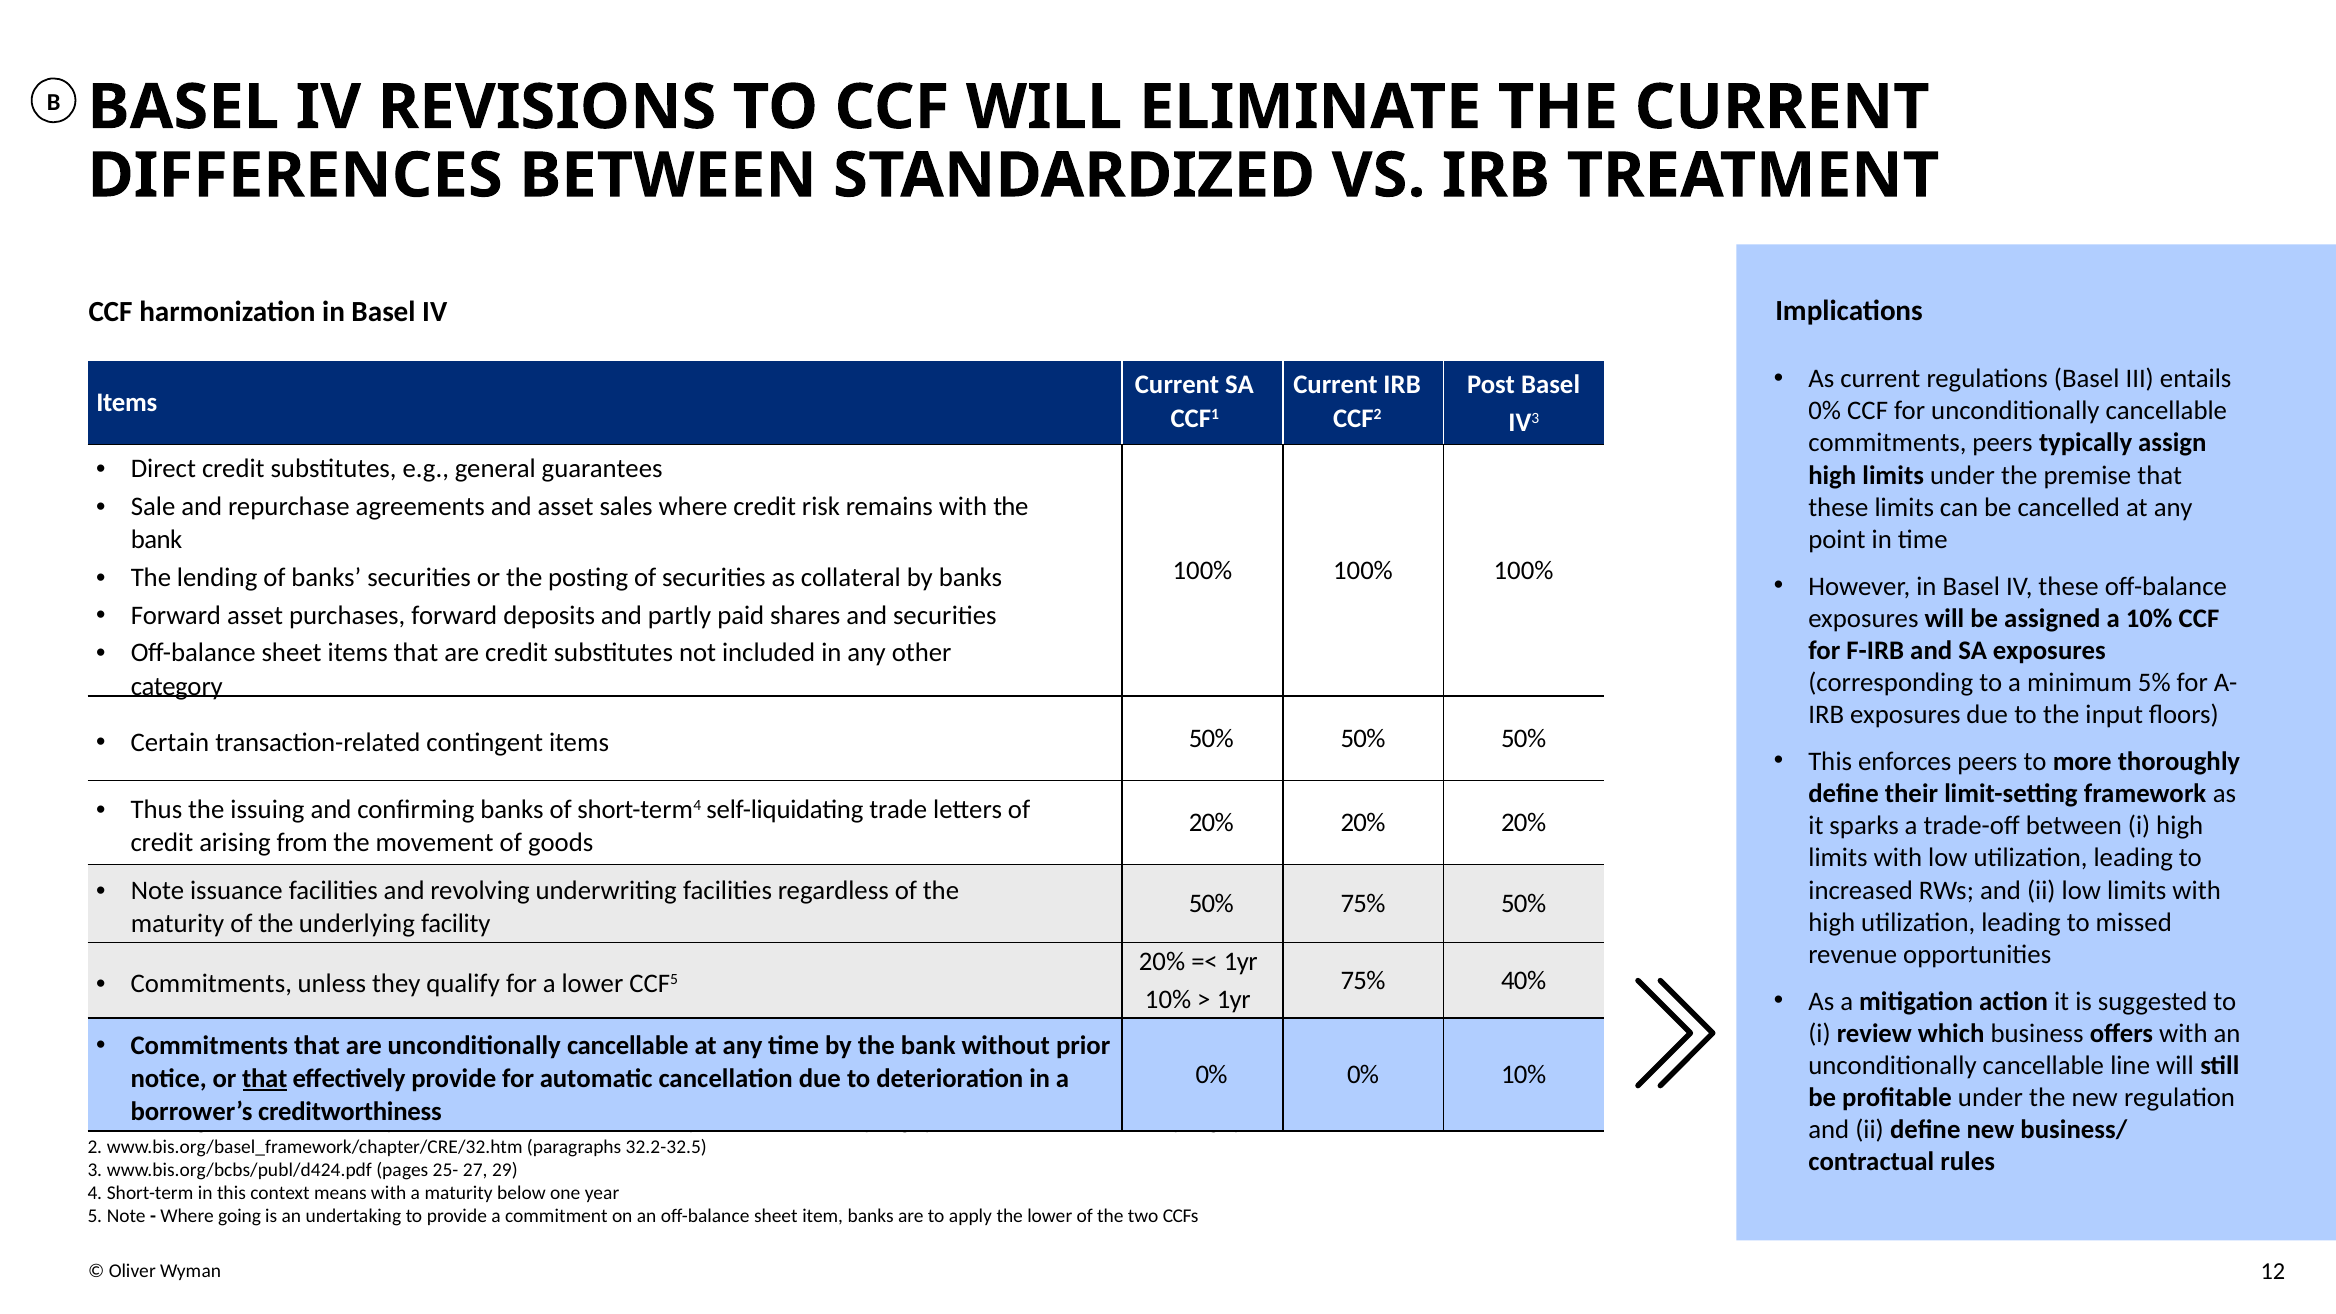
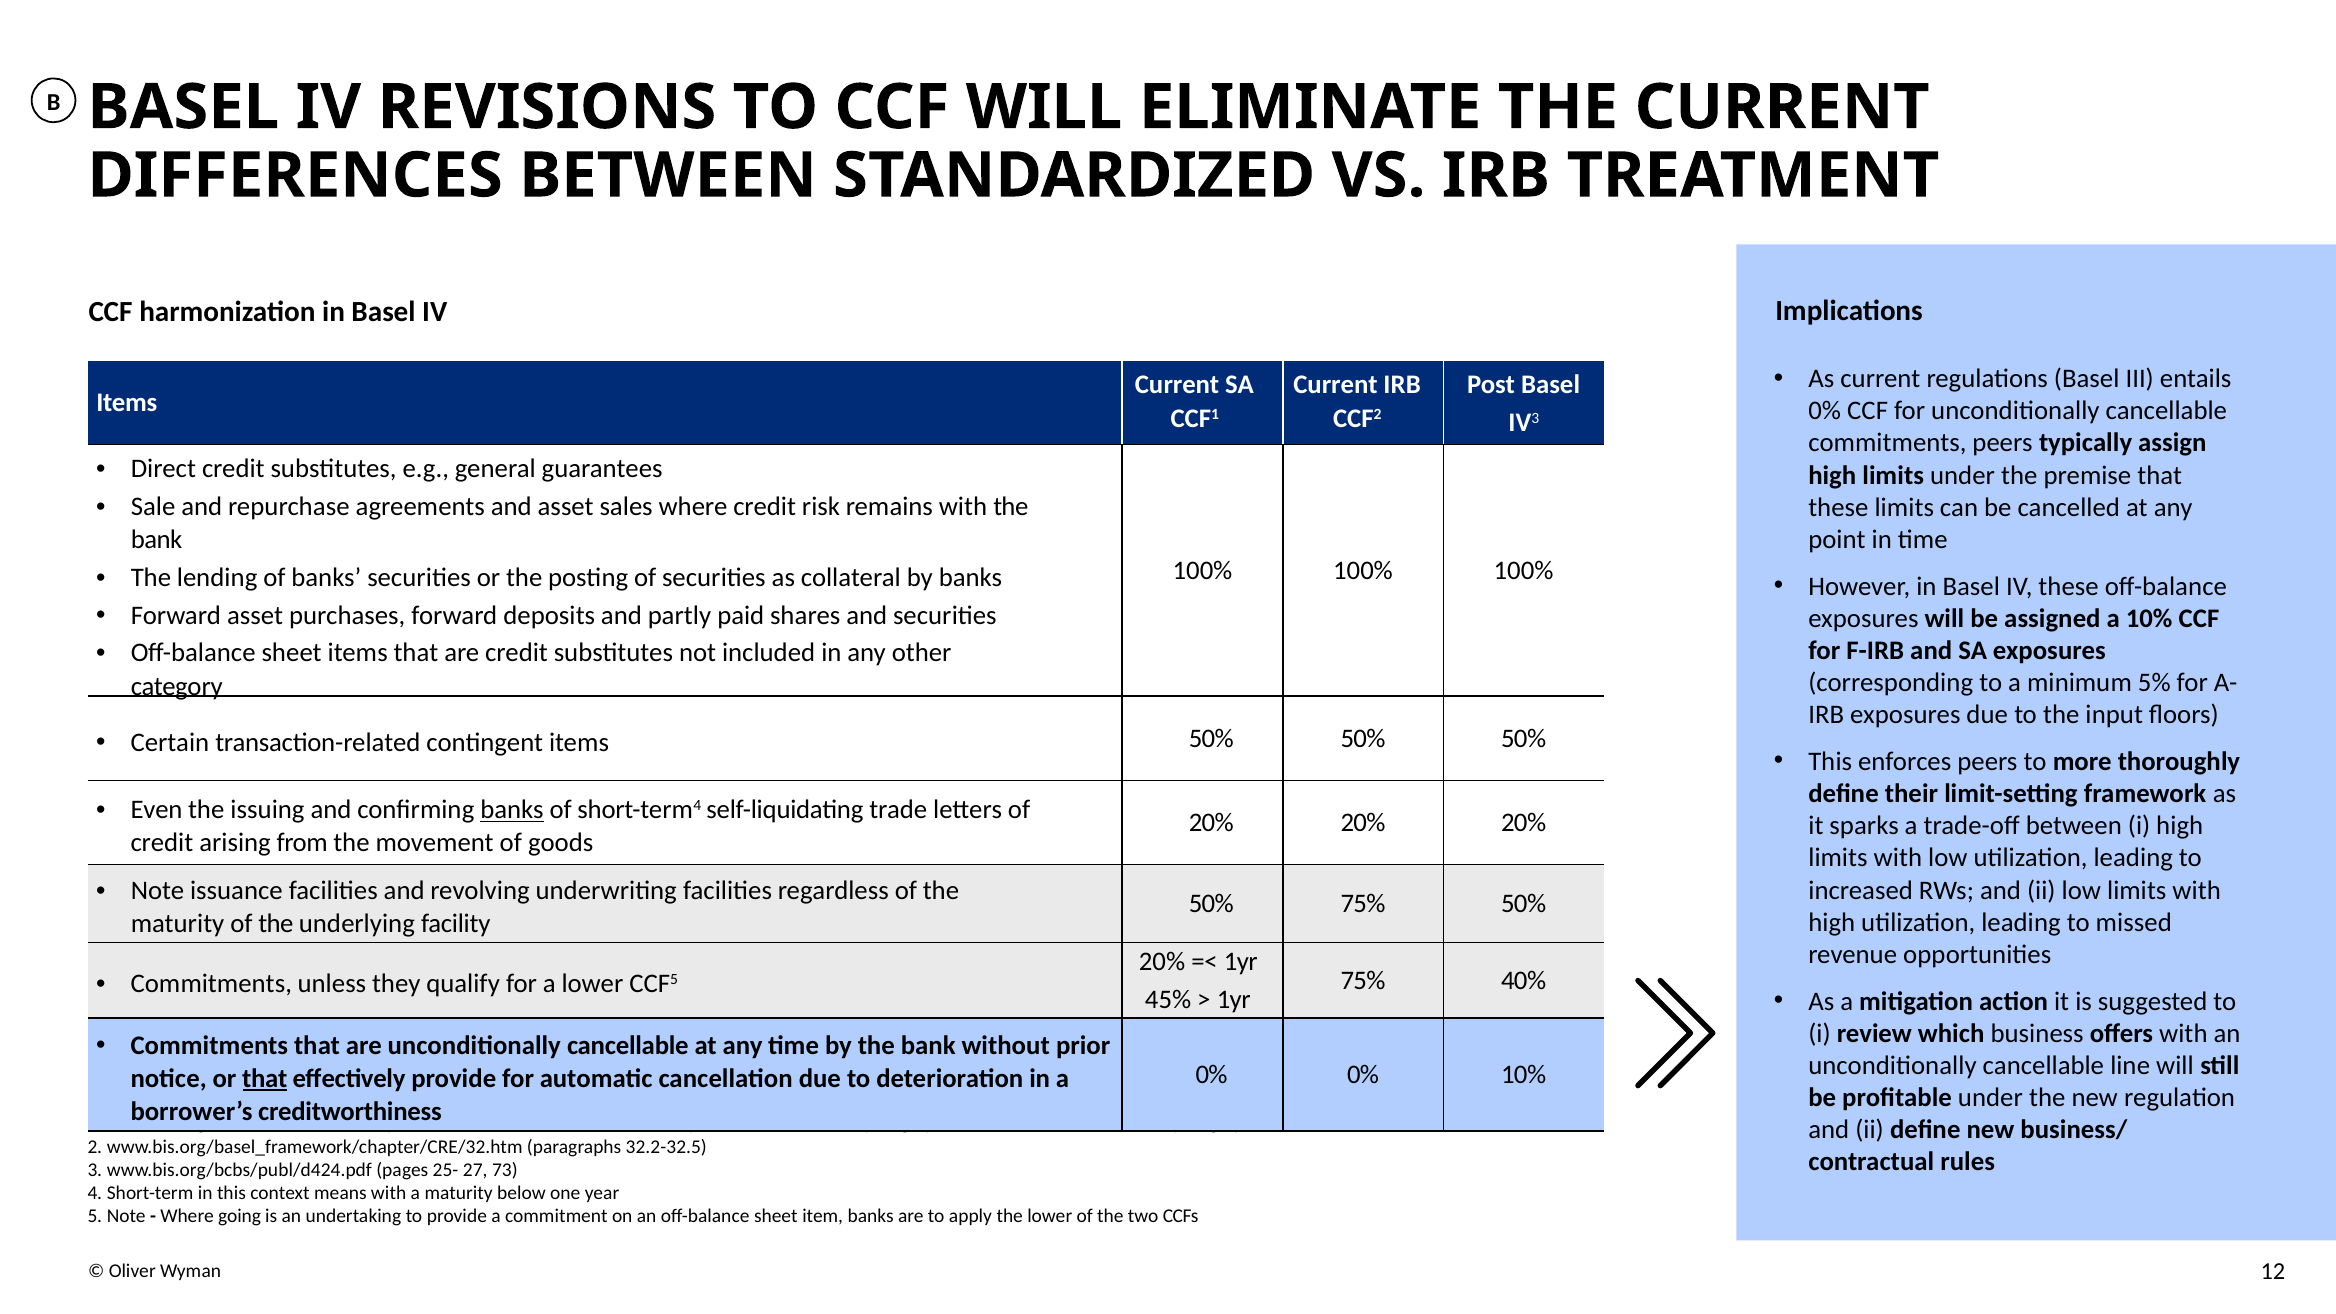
Thus: Thus -> Even (157, 810)
banks underline: none -> present (512, 810)
10%: 10% -> 45% (1168, 999)
29: 29 -> 73 (505, 1170)
